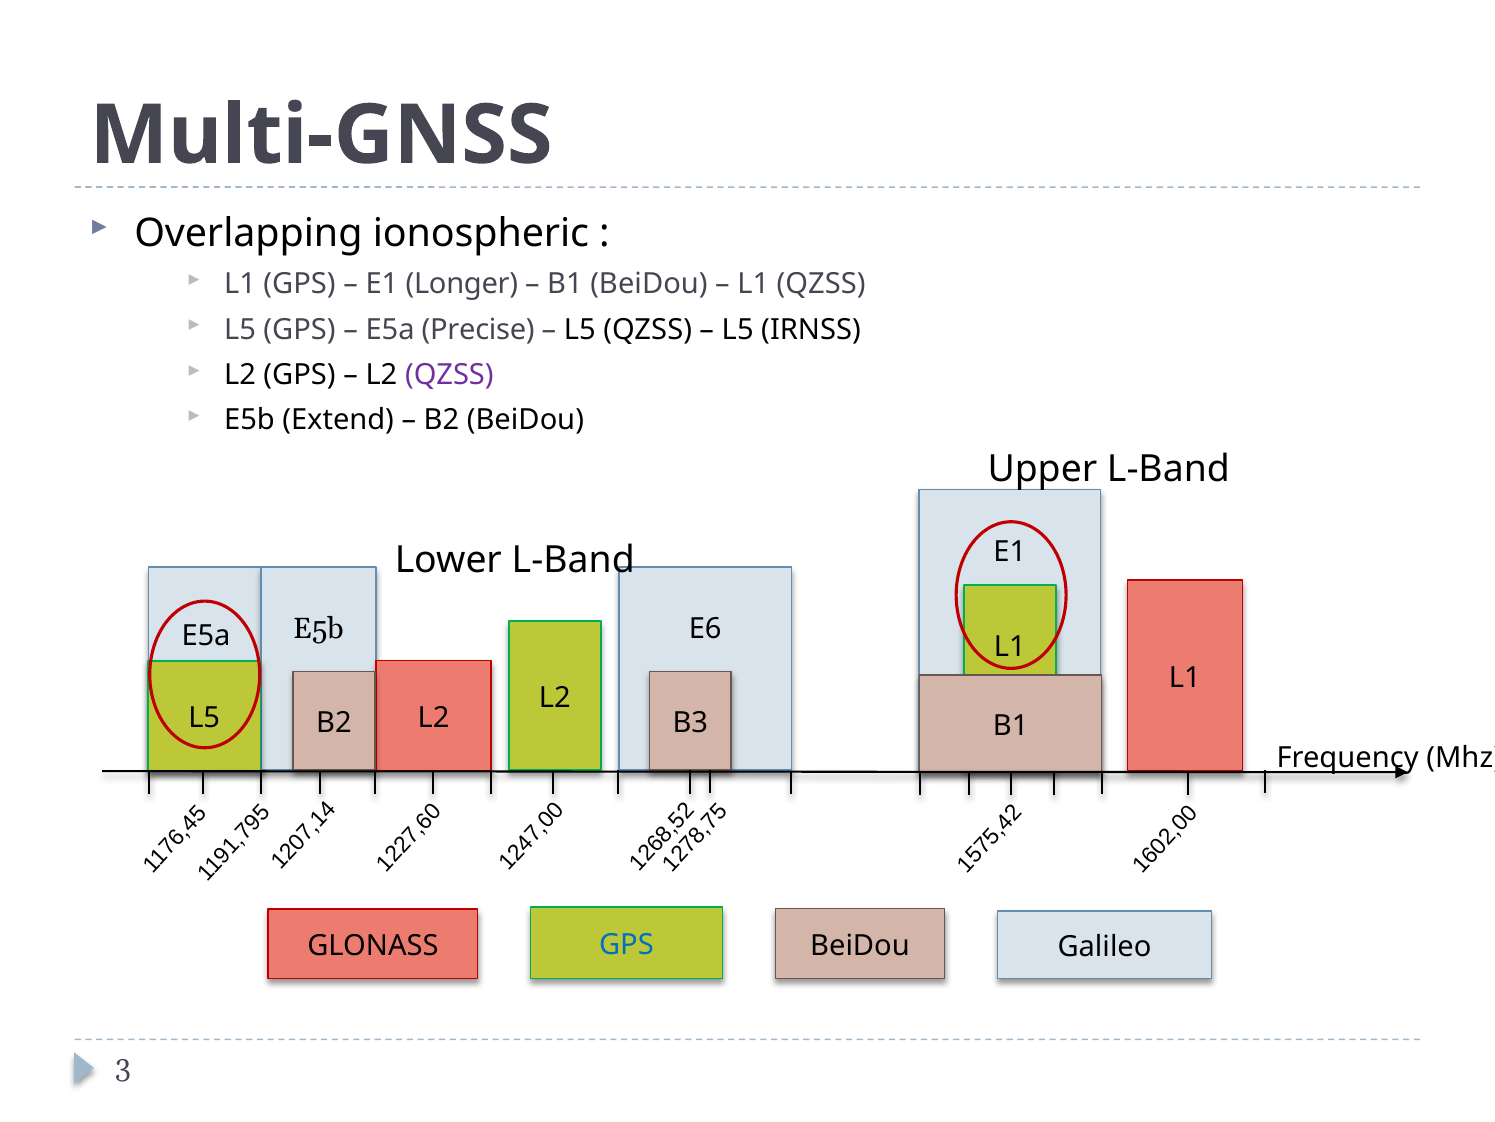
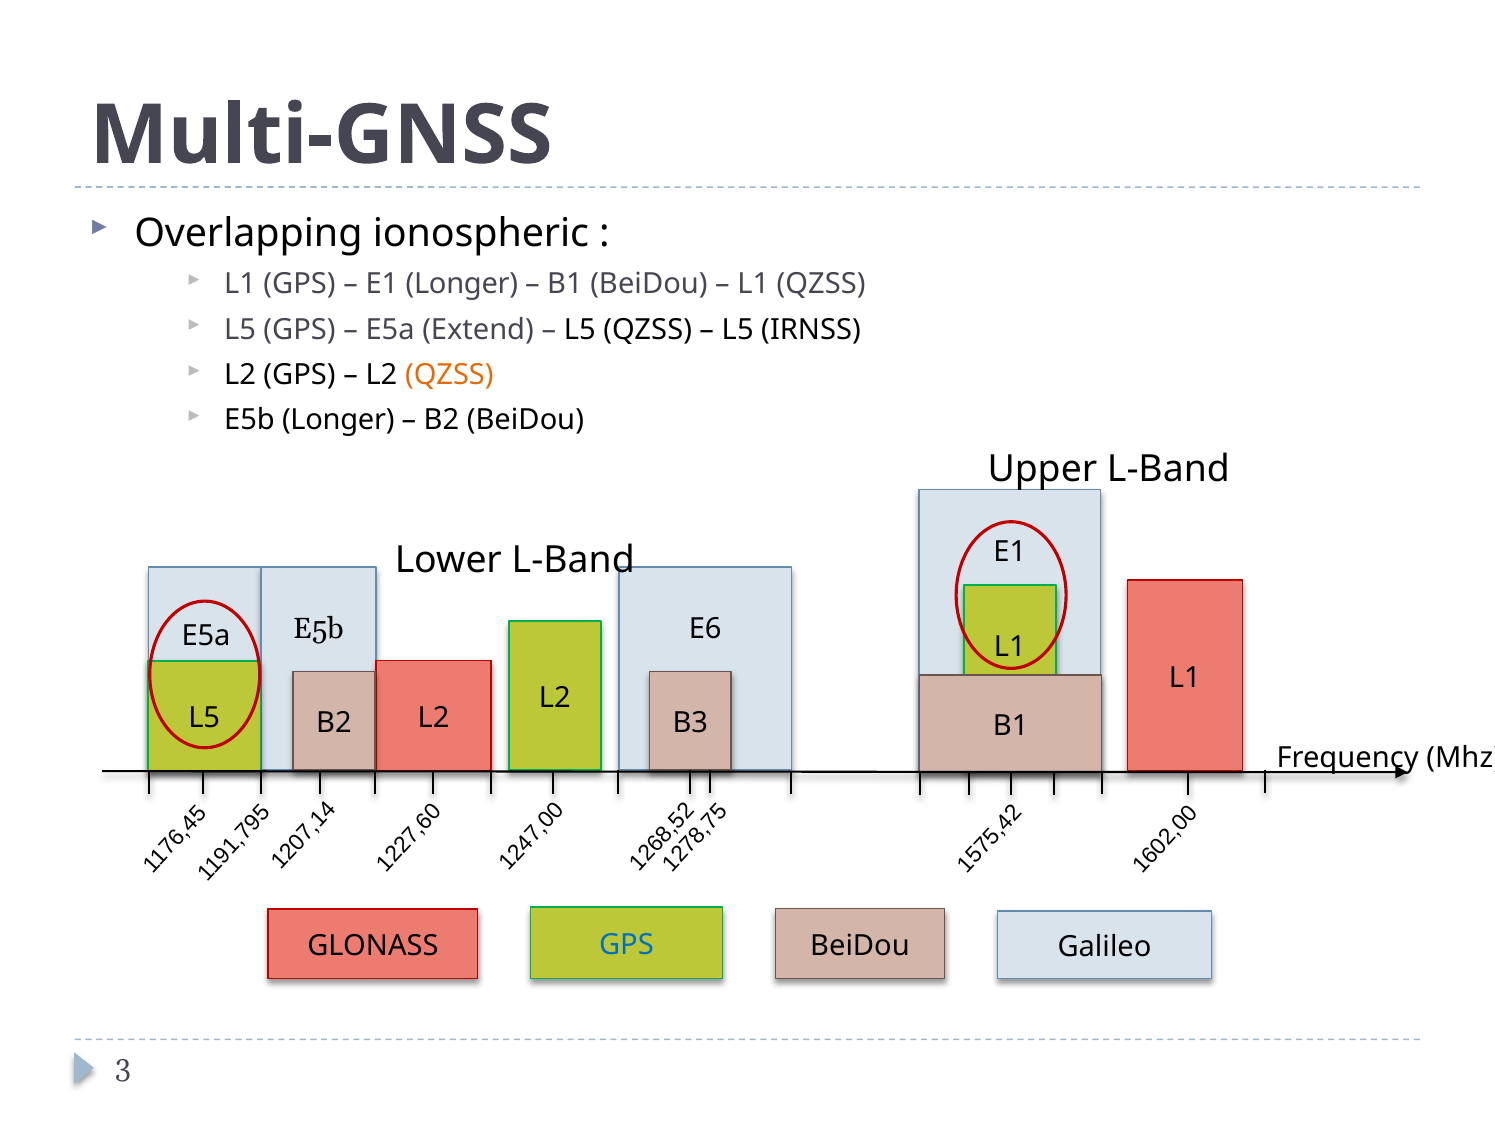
Precise: Precise -> Extend (478, 329)
QZSS colour: purple -> orange (449, 375)
E5b Extend: Extend -> Longer (338, 420)
